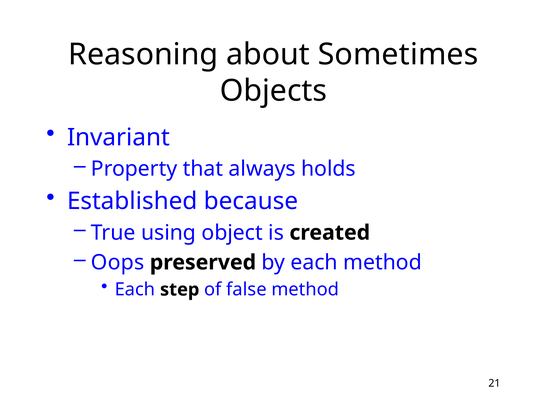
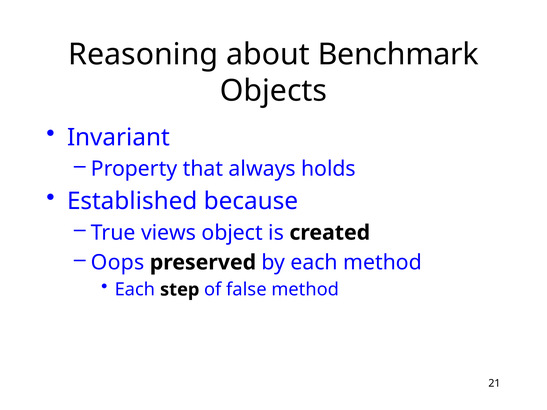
Sometimes: Sometimes -> Benchmark (398, 55)
using: using -> views (169, 233)
